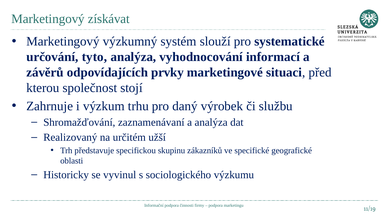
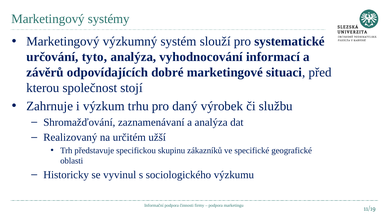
získávat: získávat -> systémy (109, 19)
prvky: prvky -> dobré (167, 73)
